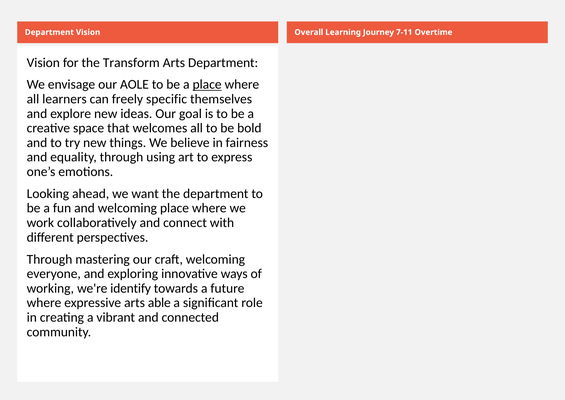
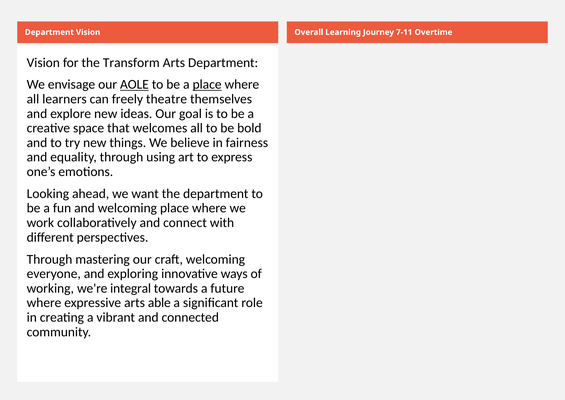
AOLE underline: none -> present (134, 84)
specific: specific -> theatre (167, 99)
identify: identify -> integral (131, 288)
